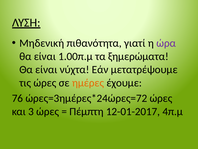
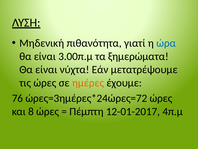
ώρα colour: purple -> blue (166, 43)
1.00π.μ: 1.00π.μ -> 3.00π.μ (76, 56)
3: 3 -> 8 (31, 111)
